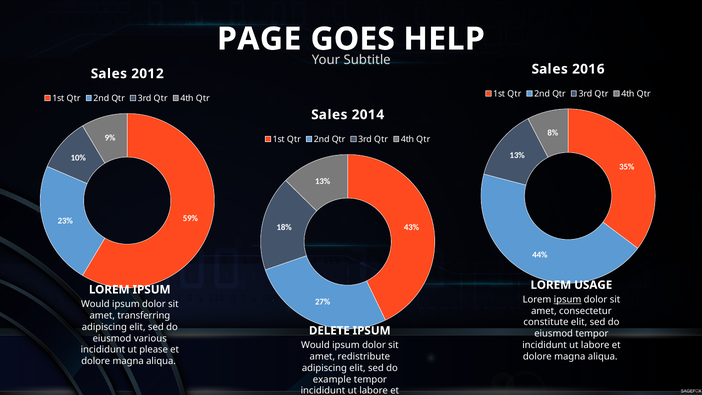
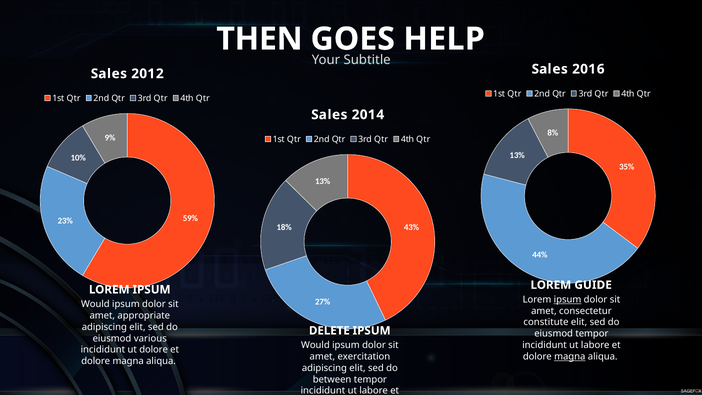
PAGE: PAGE -> THEN (260, 39)
USAGE: USAGE -> GUIDE (593, 285)
transferring: transferring -> appropriate (144, 315)
ut please: please -> dolore (154, 350)
redistribute: redistribute -> exercitation (364, 356)
magna underline: none -> present (570, 356)
example: example -> between (332, 379)
